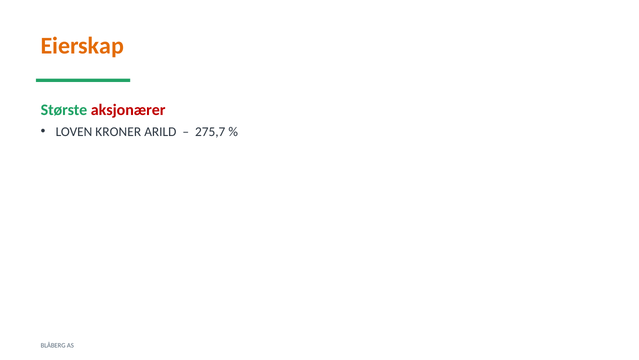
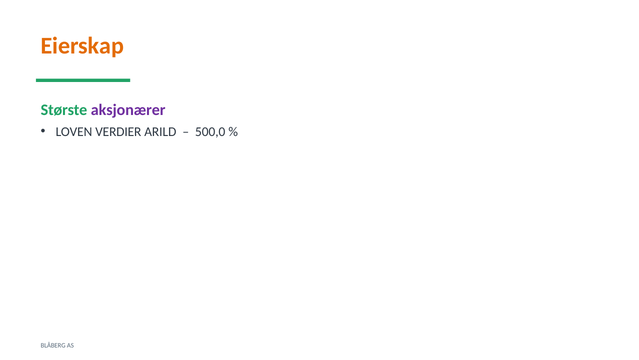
aksjonærer colour: red -> purple (128, 110)
KRONER: KRONER -> VERDIER (118, 131)
275,7: 275,7 -> 500,0 (210, 131)
